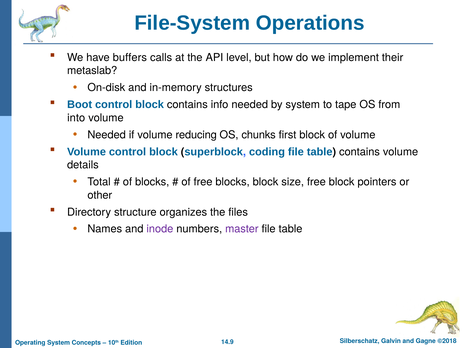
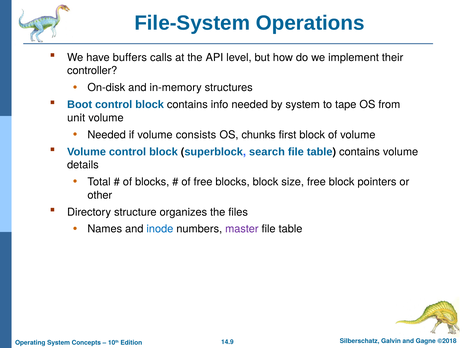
metaslab: metaslab -> controller (92, 71)
into: into -> unit (76, 118)
reducing: reducing -> consists (196, 135)
coding: coding -> search (267, 152)
inode colour: purple -> blue (160, 229)
